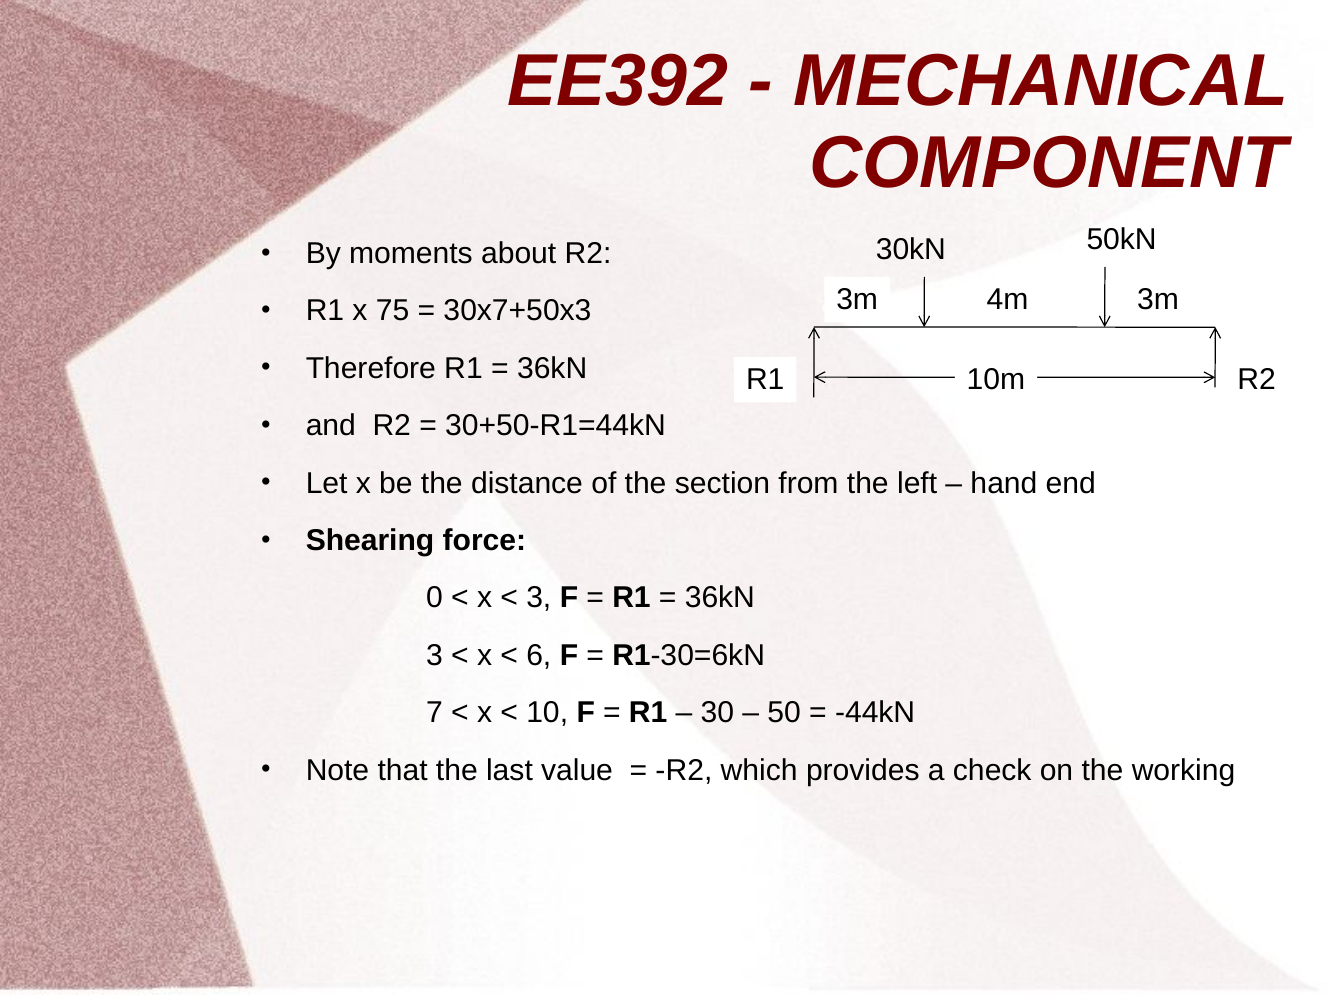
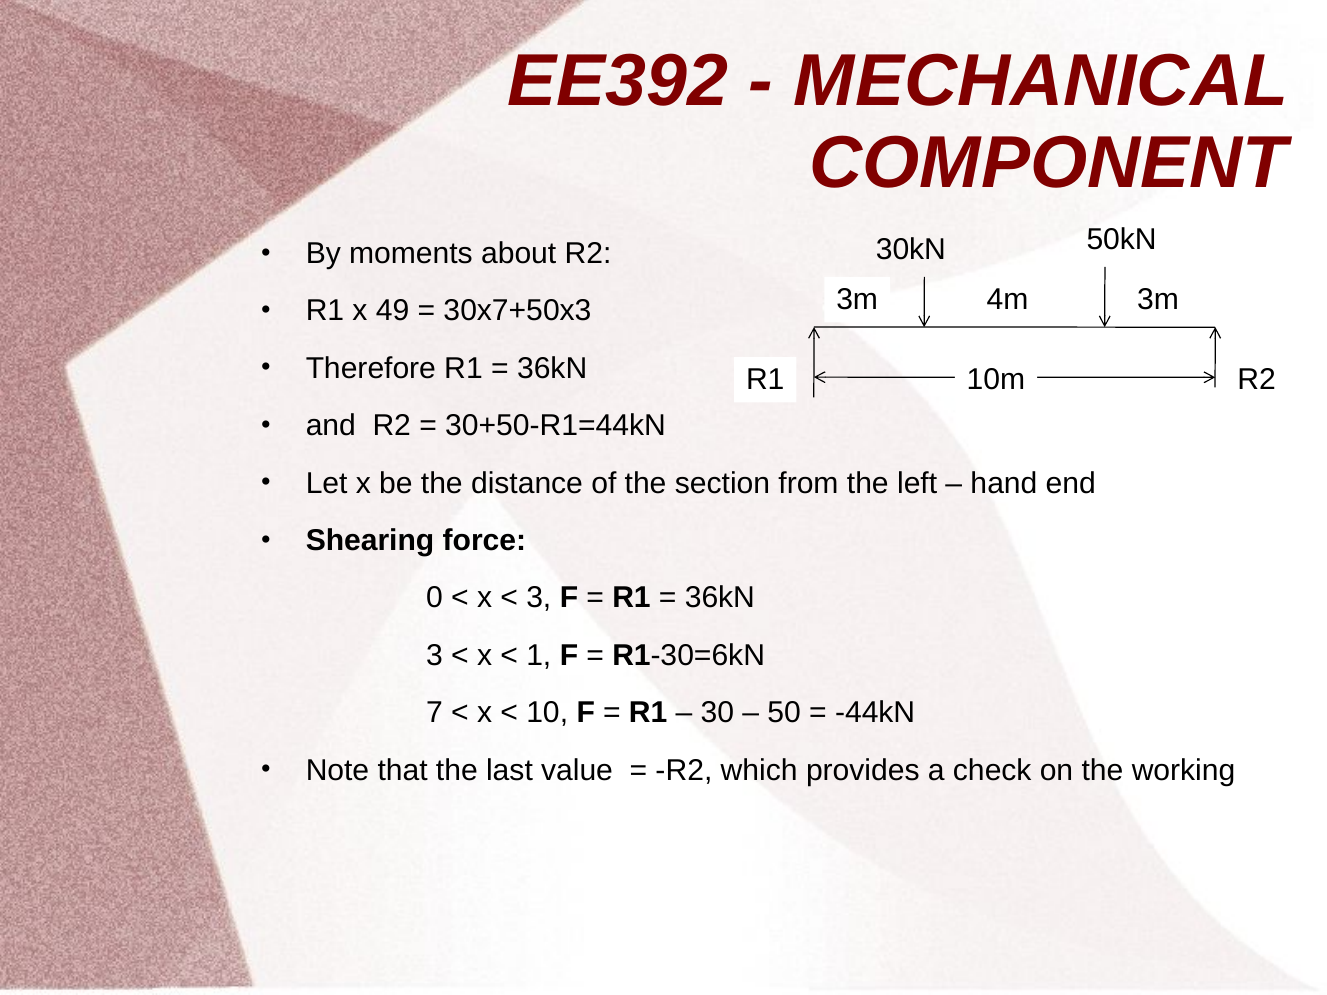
75: 75 -> 49 (393, 311)
6: 6 -> 1 (539, 655)
